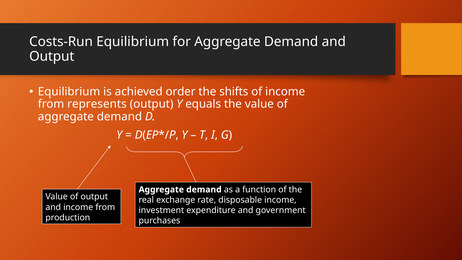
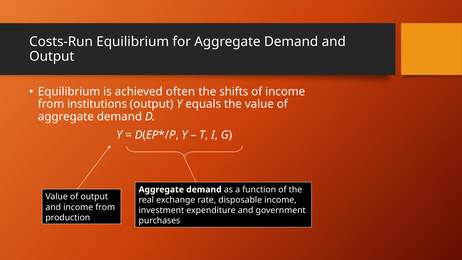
order: order -> often (181, 92)
represents: represents -> institutions (97, 104)
